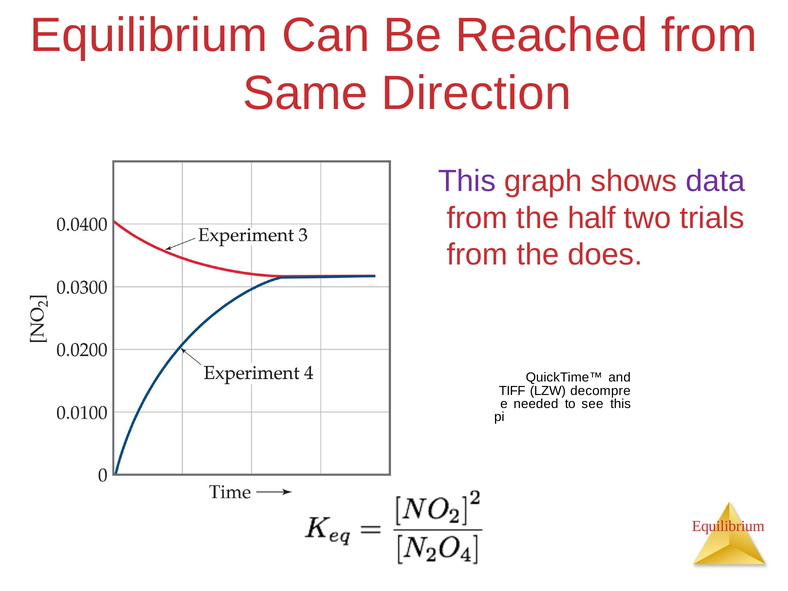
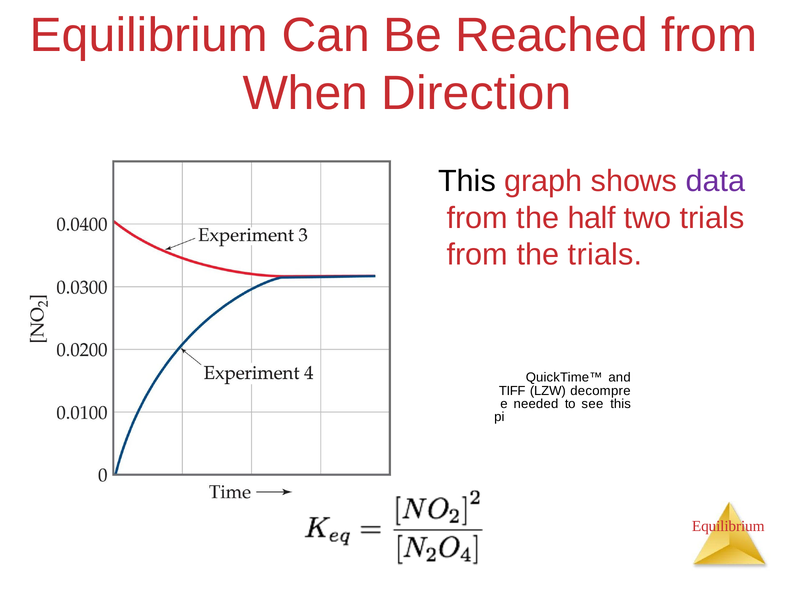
Same: Same -> When (305, 93)
This colour: purple -> black (467, 181)
the does: does -> trials (605, 255)
